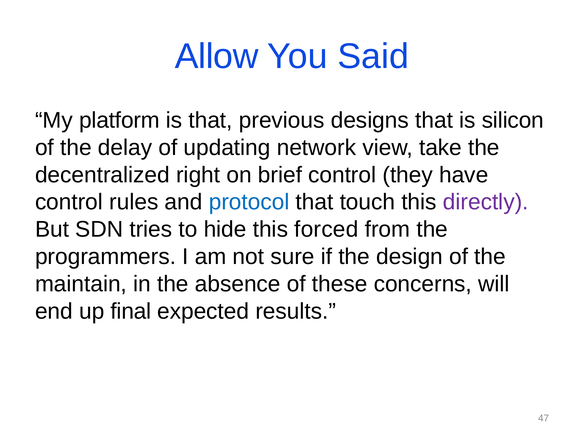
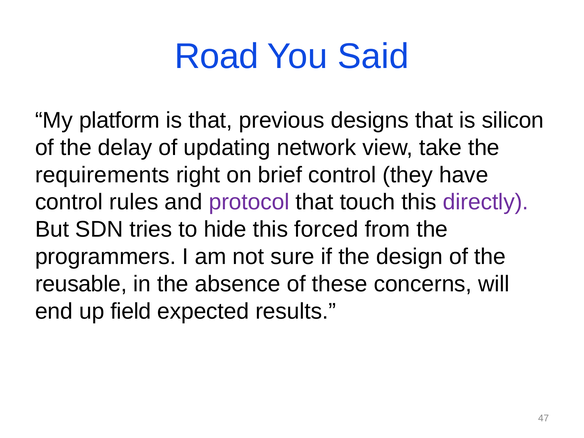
Allow: Allow -> Road (217, 57)
decentralized: decentralized -> requirements (102, 175)
protocol colour: blue -> purple (249, 202)
maintain: maintain -> reusable (81, 284)
final: final -> field (131, 311)
